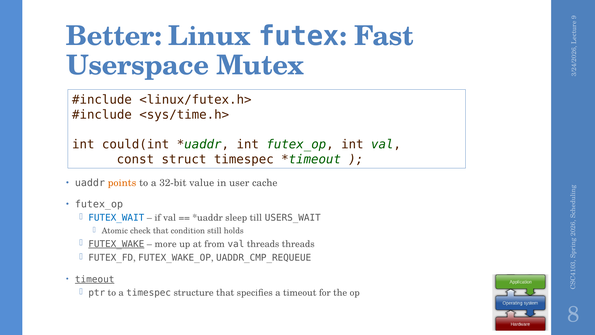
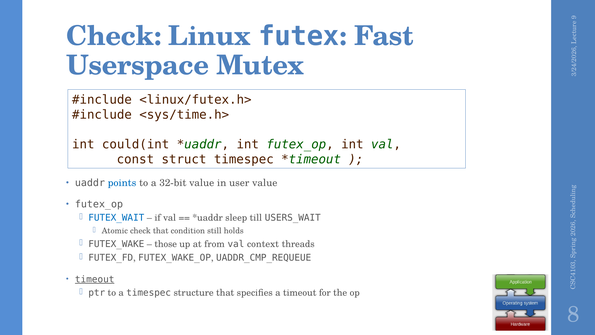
Better: Better -> Check (114, 36)
points colour: orange -> blue (122, 183)
user cache: cache -> value (265, 183)
FUTEX_WAKE underline: present -> none (116, 244)
more: more -> those (166, 244)
val threads: threads -> context (263, 244)
